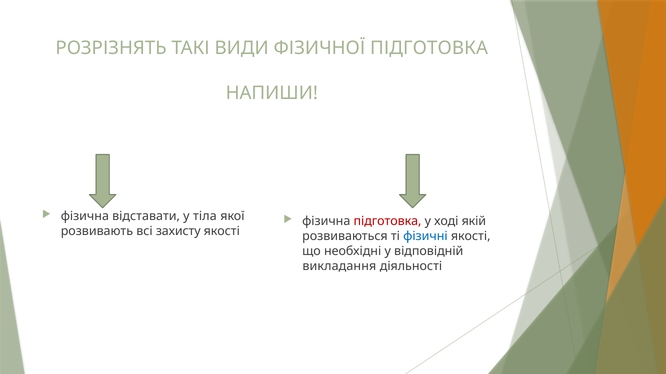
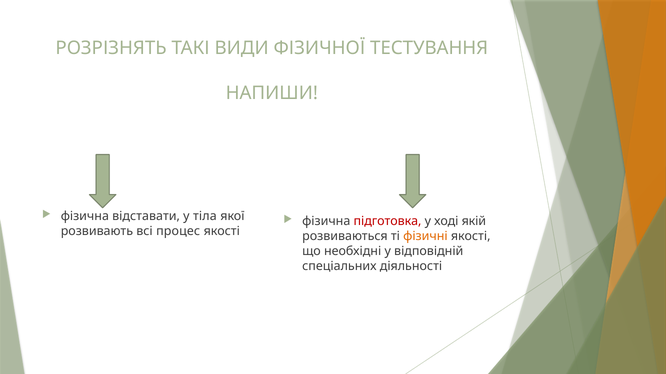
ФІЗИЧНОЇ ПІДГОТОВКА: ПІДГОТОВКА -> ТЕСТУВАННЯ (429, 48)
захисту: захисту -> процес (178, 232)
фізичні colour: blue -> orange (425, 237)
викладання: викладання -> спеціальних (339, 267)
